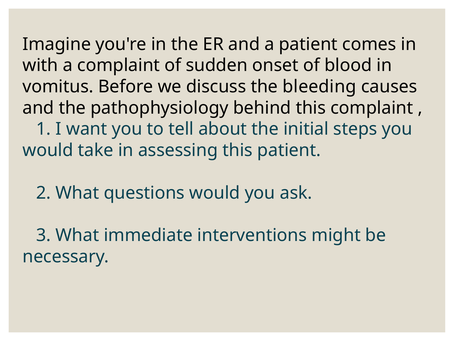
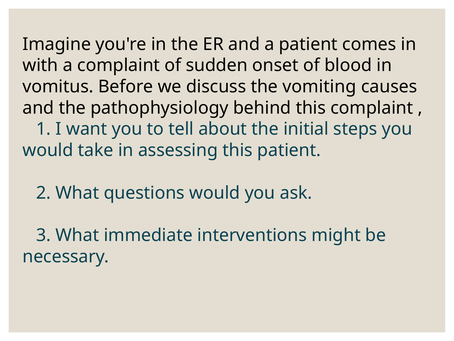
bleeding: bleeding -> vomiting (319, 87)
